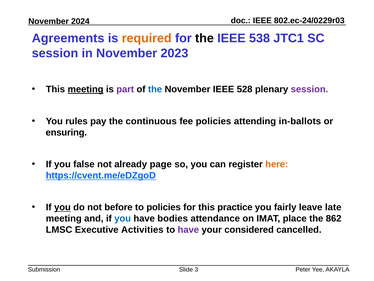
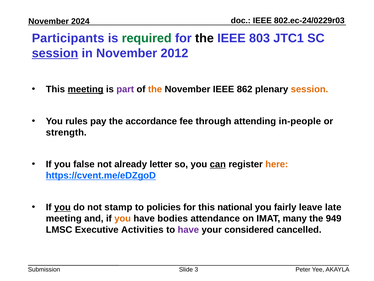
Agreements: Agreements -> Participants (68, 38)
required colour: orange -> green (147, 38)
538: 538 -> 803 (260, 38)
session underline: none -> present (55, 53)
2023: 2023 -> 2012 (174, 53)
the colour: blue -> orange (155, 89)
528: 528 -> 862 (245, 89)
session colour: purple -> orange (310, 89)
continuous: continuous -> accordance (151, 121)
fee policies: policies -> through (213, 121)
in-ballots: in-ballots -> in-people (300, 121)
ensuring: ensuring -> strength (66, 132)
page: page -> letter (161, 164)
can underline: none -> present (218, 164)
before: before -> stamp (118, 207)
practice: practice -> national (235, 207)
you colour: blue -> orange (123, 218)
place: place -> many (295, 218)
862: 862 -> 949 (334, 218)
